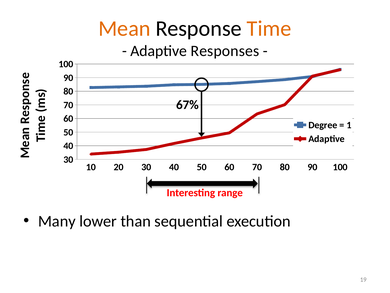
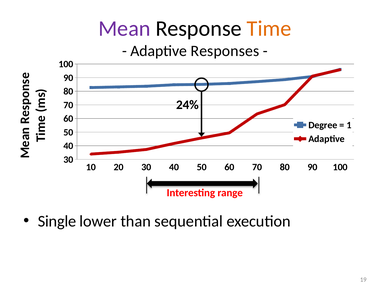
Mean colour: orange -> purple (124, 29)
67%: 67% -> 24% (187, 105)
Many: Many -> Single (57, 221)
